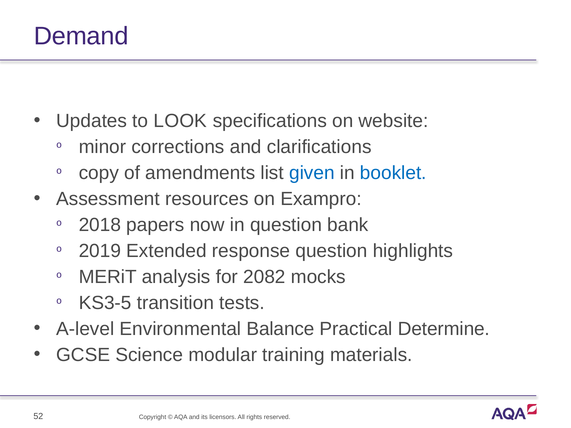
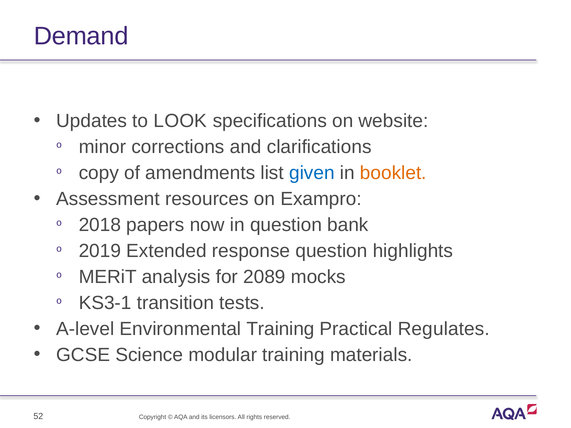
booklet colour: blue -> orange (393, 173)
2082: 2082 -> 2089 (264, 277)
KS3-5: KS3-5 -> KS3-1 (105, 303)
Environmental Balance: Balance -> Training (280, 329)
Determine: Determine -> Regulates (444, 329)
